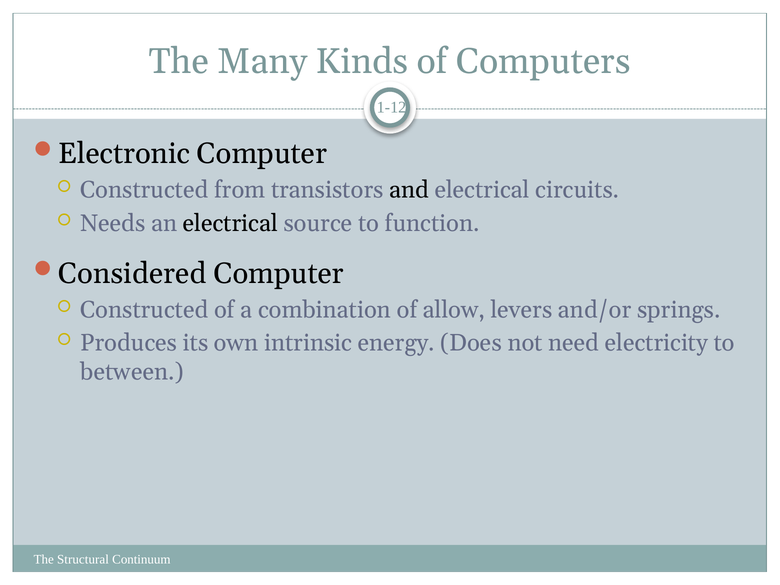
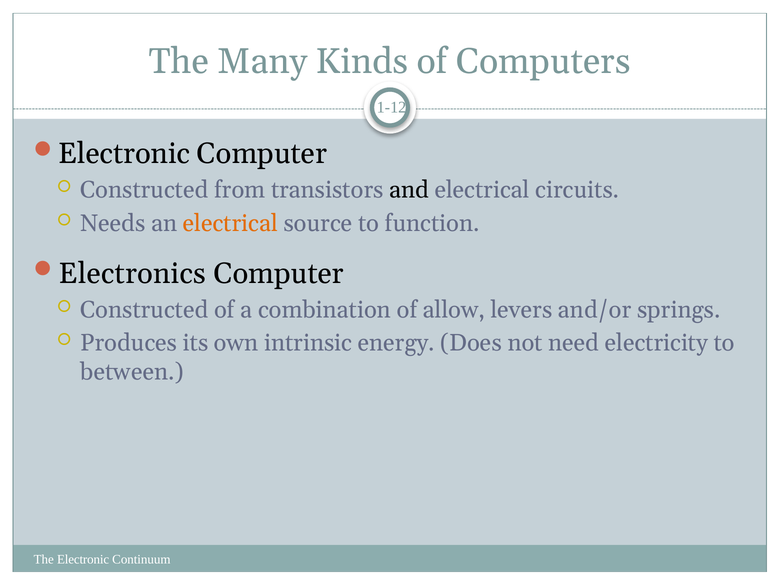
electrical colour: black -> orange (230, 223)
Considered: Considered -> Electronics (132, 274)
The Structural: Structural -> Electronic (83, 559)
